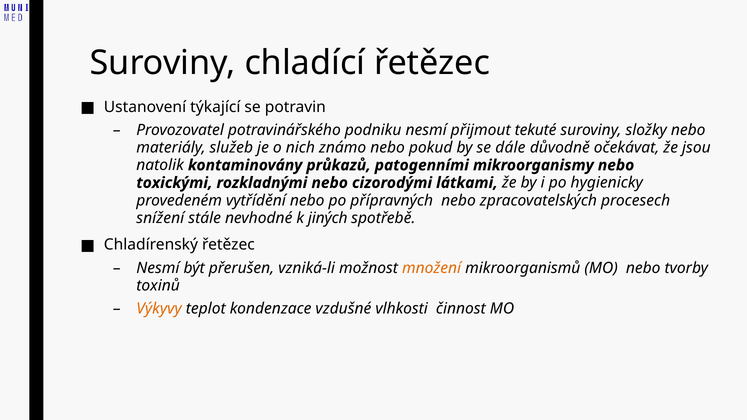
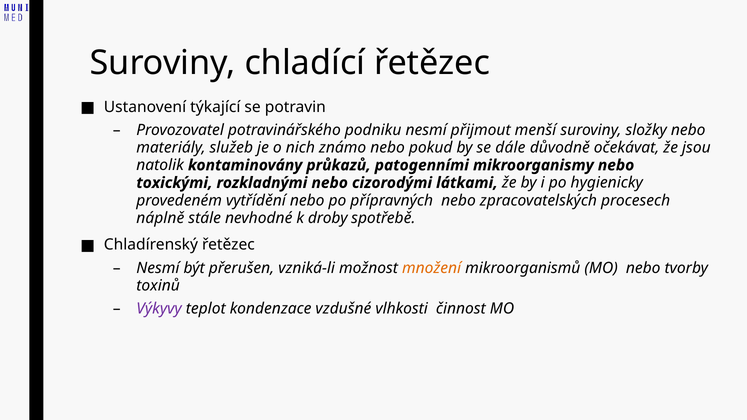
tekuté: tekuté -> menší (535, 130)
snížení: snížení -> náplně (160, 218)
jiných: jiných -> droby (328, 218)
Výkyvy colour: orange -> purple (159, 309)
